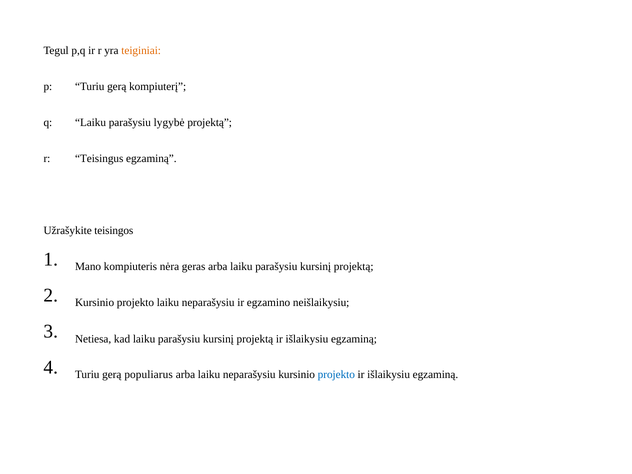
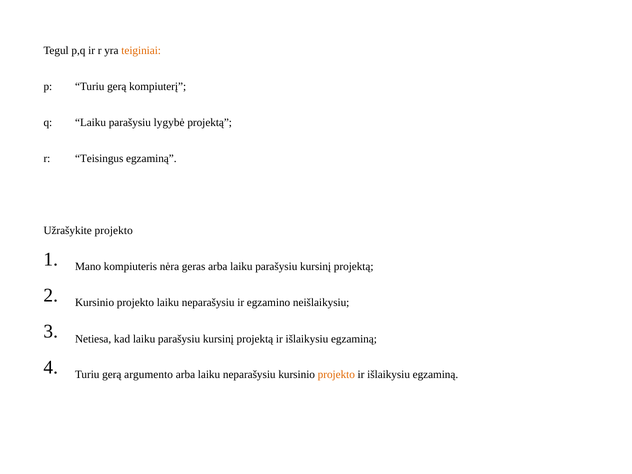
Užrašykite teisingos: teisingos -> projekto (114, 231)
populiarus: populiarus -> argumento (149, 375)
projekto colour: blue -> orange (336, 375)
